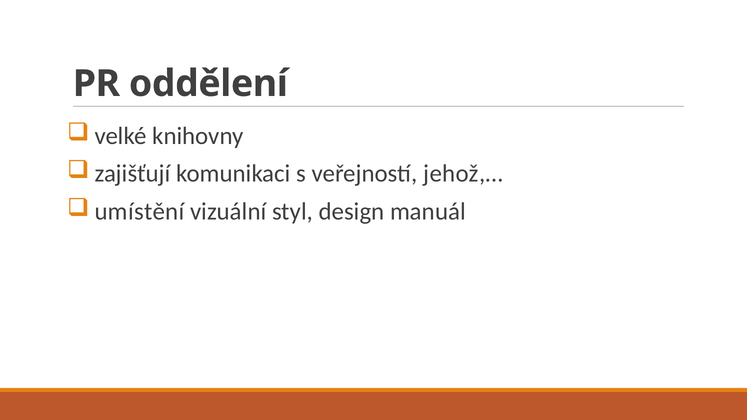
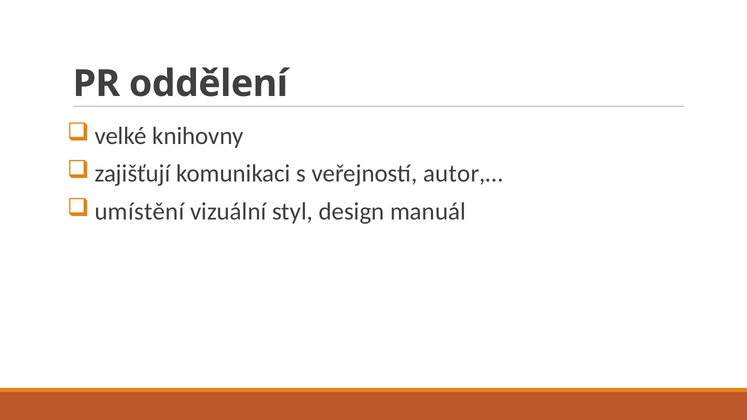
jehož,…: jehož,… -> autor,… (463, 174)
